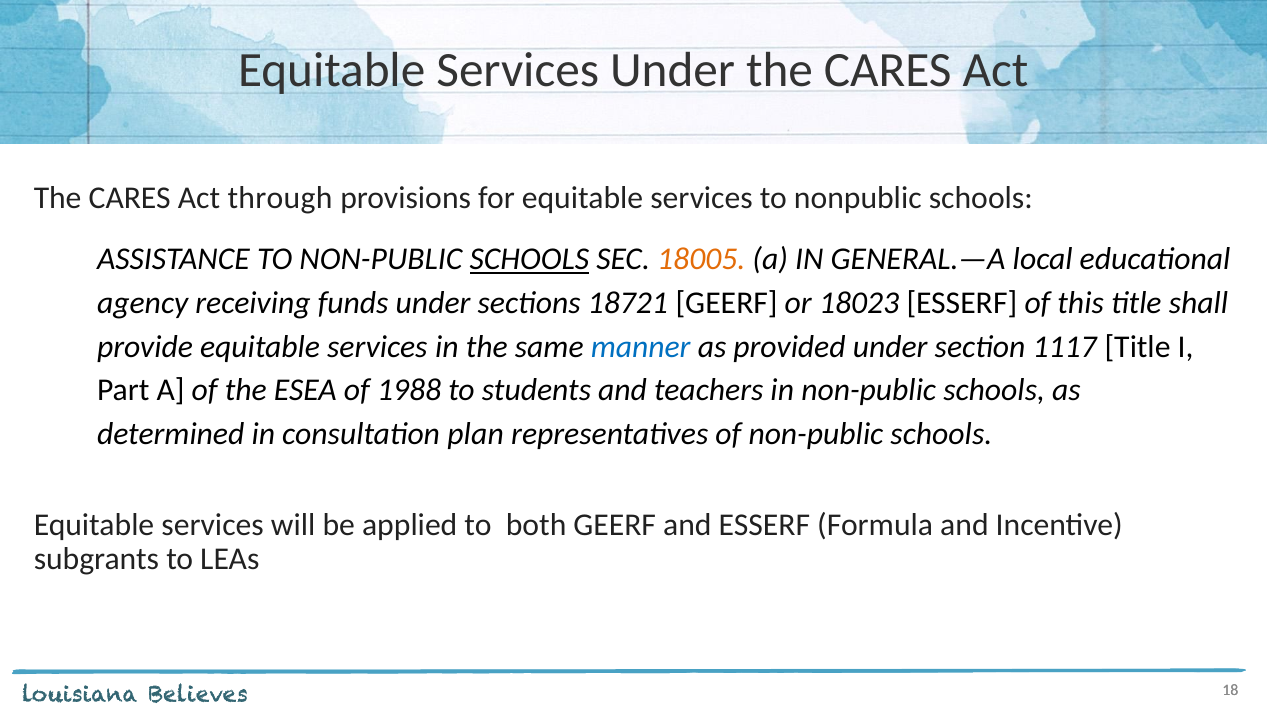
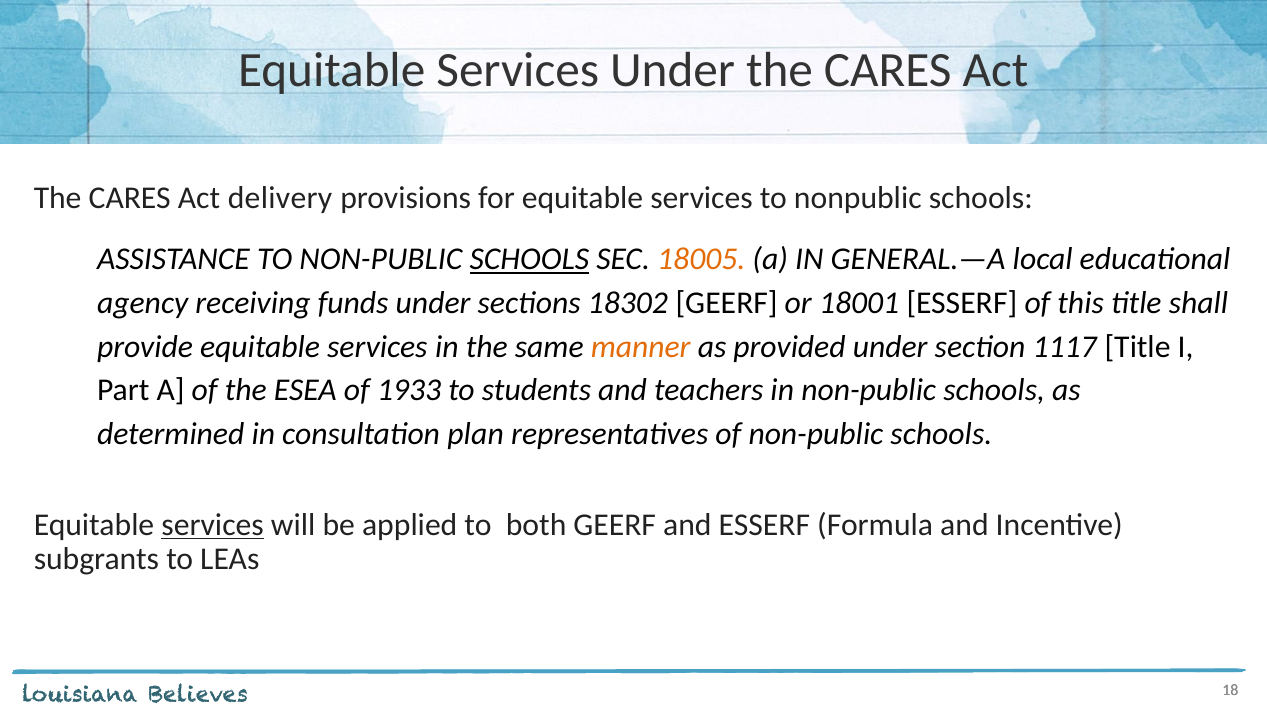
through: through -> delivery (280, 198)
18721: 18721 -> 18302 (628, 303)
18023: 18023 -> 18001 (859, 303)
manner colour: blue -> orange (641, 347)
1988: 1988 -> 1933 (409, 390)
services underline: none -> present (213, 525)
